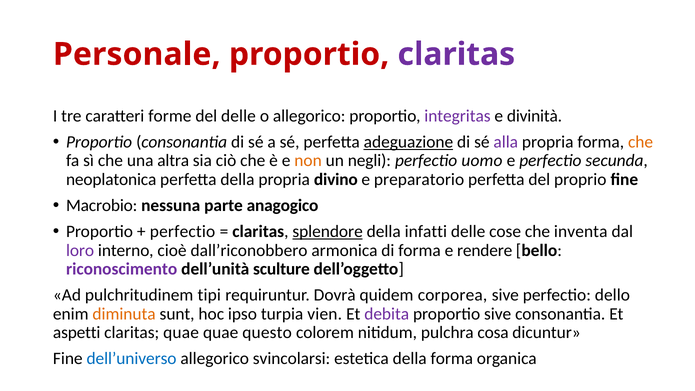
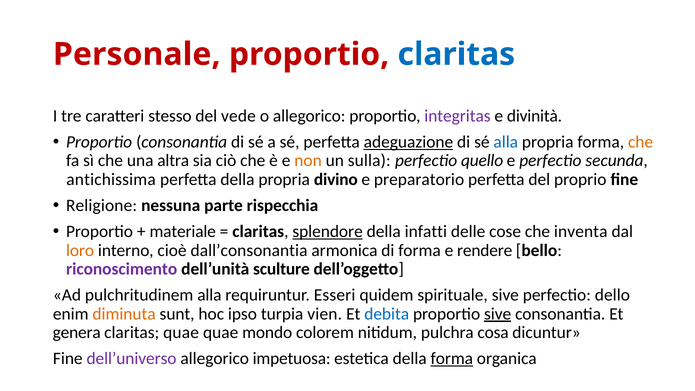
claritas colour: purple -> blue (456, 54)
forme: forme -> stesso (170, 116)
del delle: delle -> vede (238, 116)
alla colour: purple -> blue (506, 142)
negli: negli -> sulla (369, 161)
uomo: uomo -> quello (482, 161)
neoplatonica: neoplatonica -> antichissima (111, 179)
Macrobio: Macrobio -> Religione (102, 205)
anagogico: anagogico -> rispecchia (282, 205)
perfectio: perfectio -> materiale (183, 231)
loro colour: purple -> orange (80, 250)
dall’riconobbero: dall’riconobbero -> dall’consonantia (249, 250)
pulchritudinem tipi: tipi -> alla (209, 295)
Dovrà: Dovrà -> Esseri (335, 295)
corporea: corporea -> spirituale (453, 295)
debita colour: purple -> blue (387, 314)
sive underline: none -> present (498, 314)
aspetti: aspetti -> genera (77, 332)
questo: questo -> mondo (267, 332)
dell’universo colour: blue -> purple (132, 358)
svincolarsi: svincolarsi -> impetuosa (292, 358)
forma underline: none -> present (452, 358)
